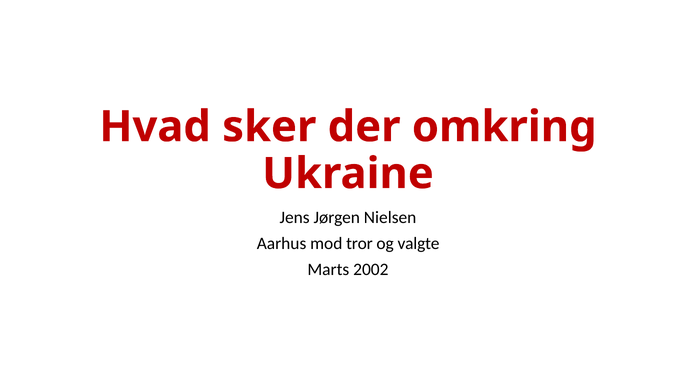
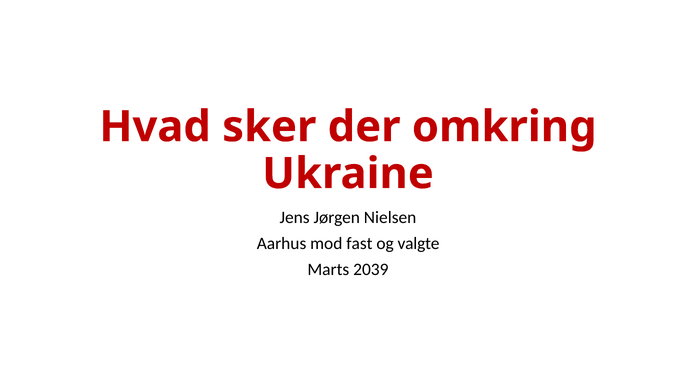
tror: tror -> fast (359, 244)
2002: 2002 -> 2039 (371, 270)
